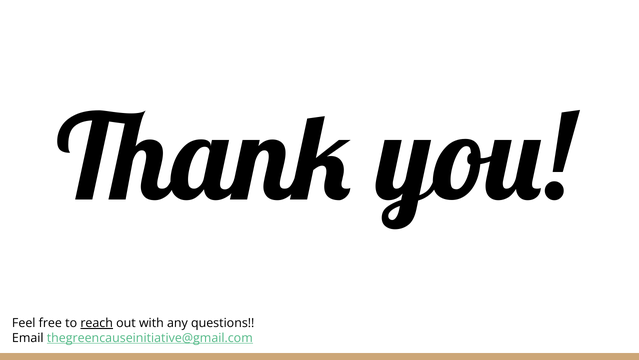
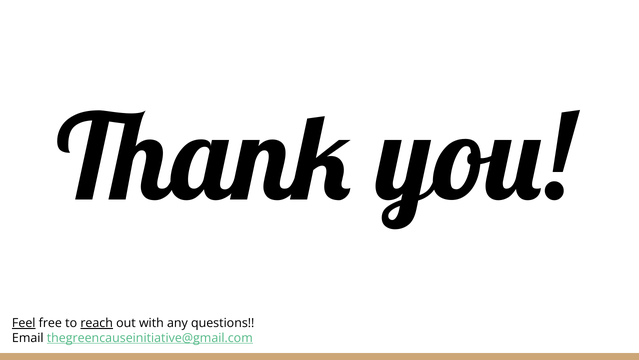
Feel underline: none -> present (24, 323)
